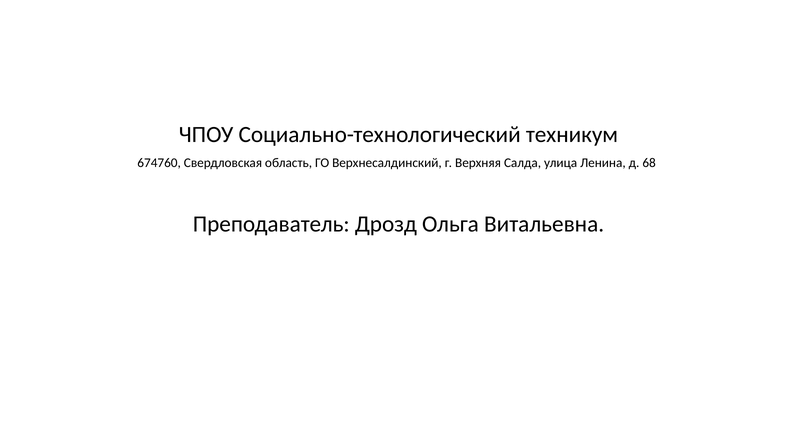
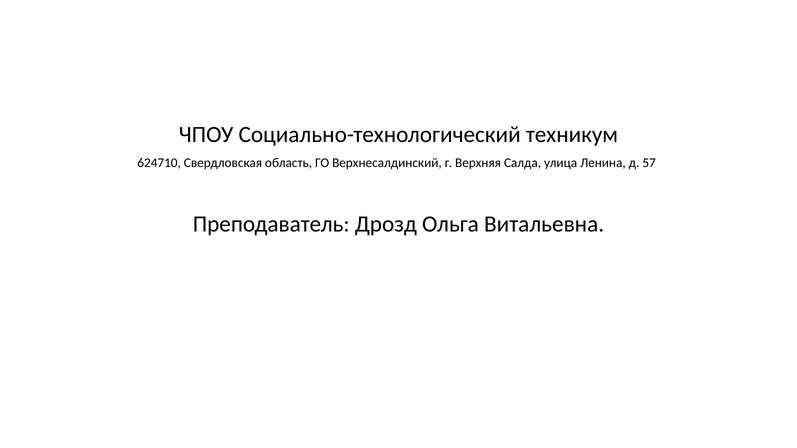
674760: 674760 -> 624710 (159, 163)
68: 68 -> 57 (649, 163)
